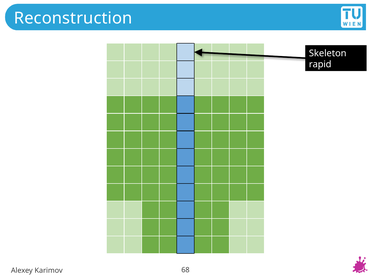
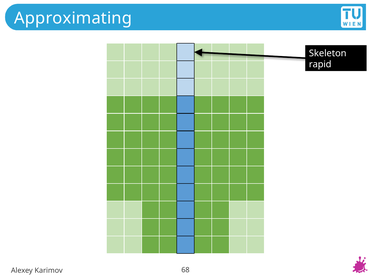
Reconstruction: Reconstruction -> Approximating (73, 18)
